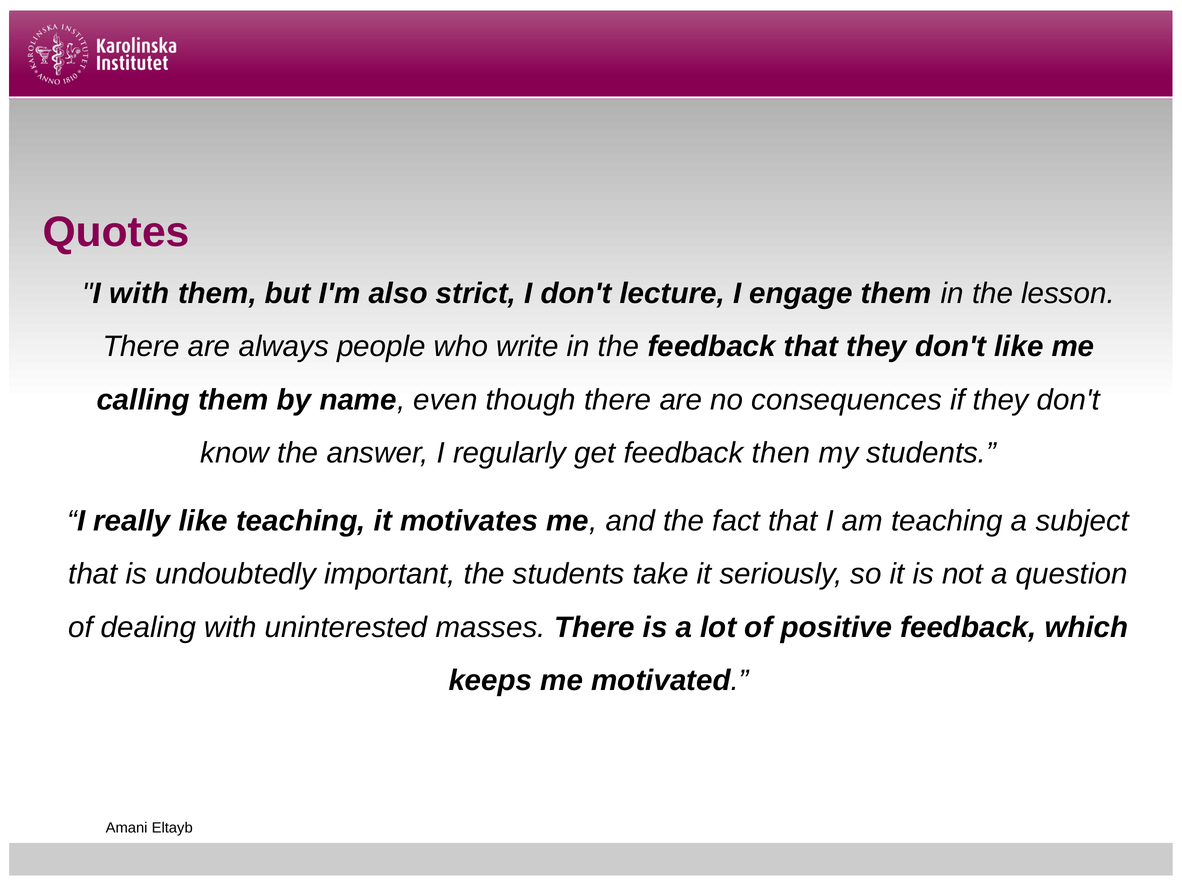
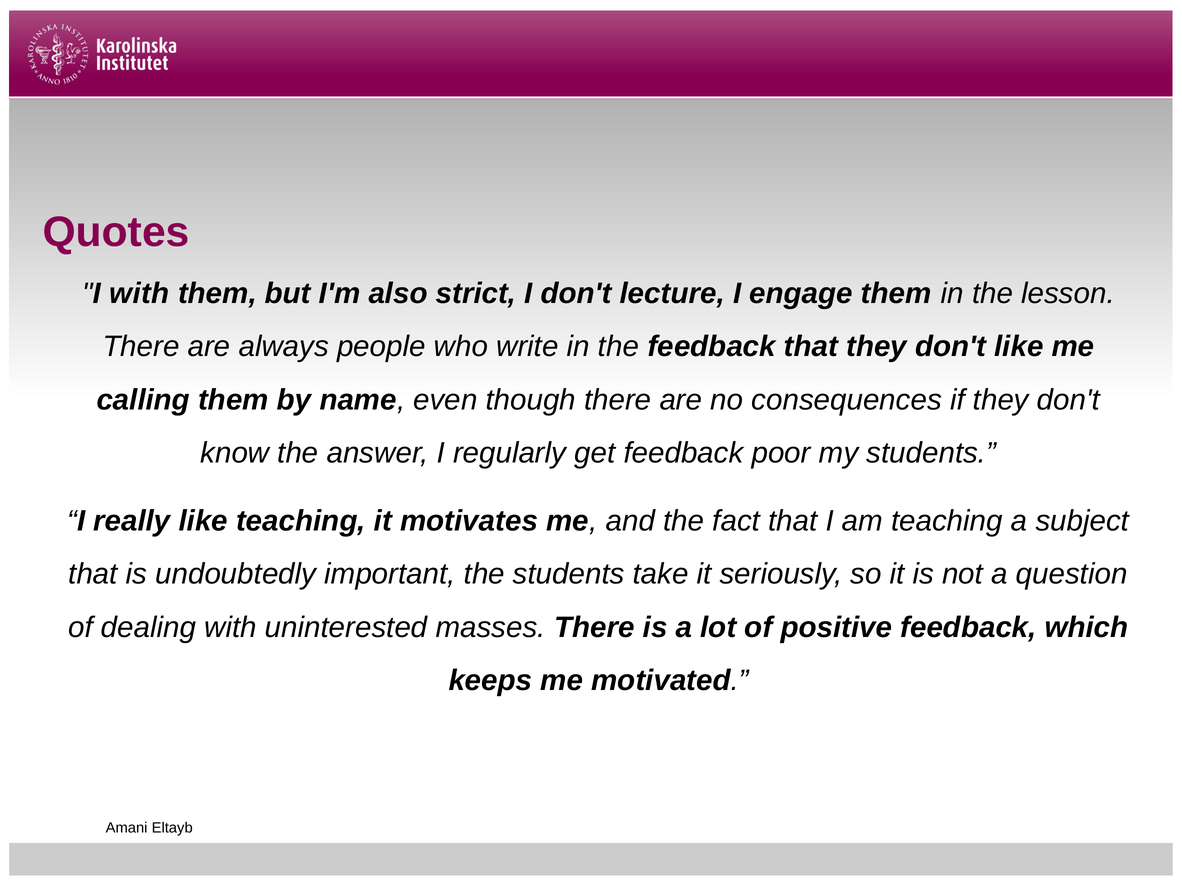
then: then -> poor (781, 453)
